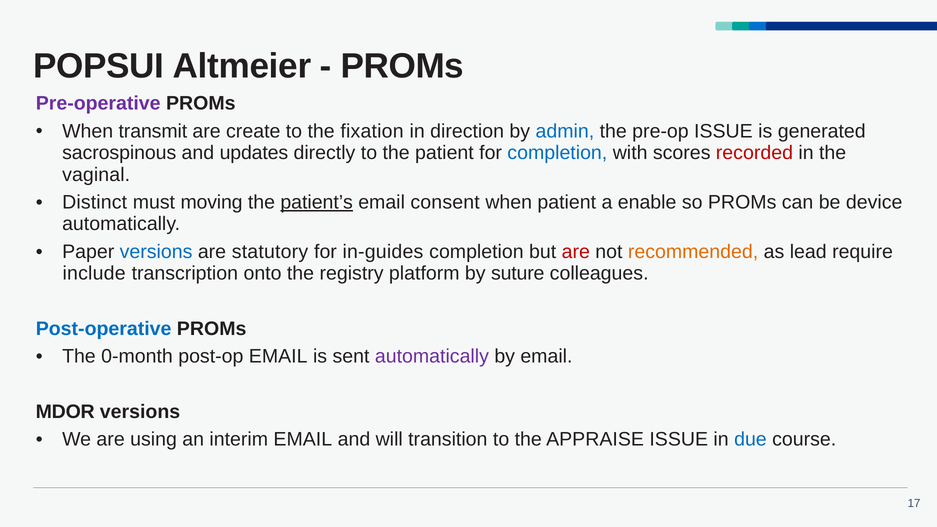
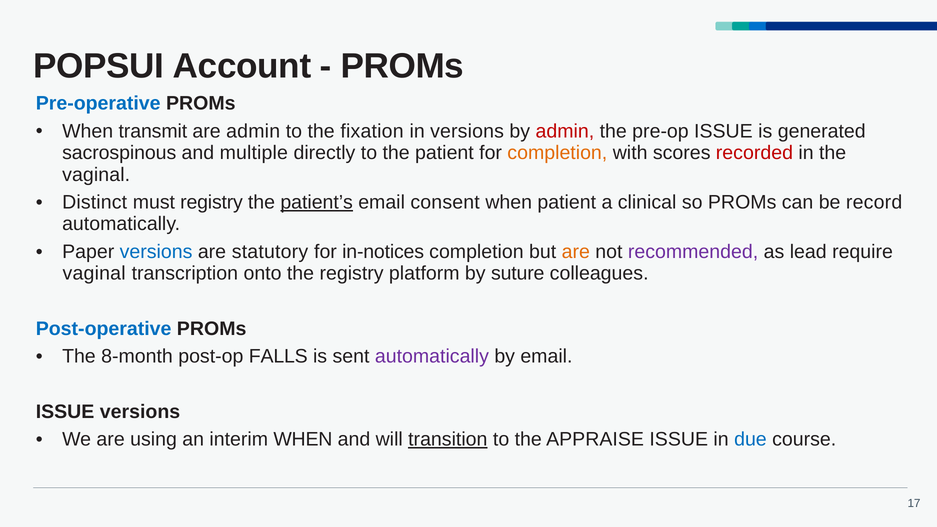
Altmeier: Altmeier -> Account (242, 66)
Pre‑operative colour: purple -> blue (98, 103)
are create: create -> admin (253, 131)
in direction: direction -> versions (467, 131)
admin colour: blue -> red (565, 131)
updates: updates -> multiple (254, 153)
completion colour: blue -> orange (557, 153)
must moving: moving -> registry (212, 202)
enable: enable -> clinical (647, 202)
device: device -> record (874, 202)
in‑guides: in‑guides -> in‑notices (383, 252)
are colour: red -> orange (576, 252)
recommended colour: orange -> purple (693, 252)
include: include -> vaginal (94, 273)
0‑month: 0‑month -> 8‑month (137, 356)
post‑op EMAIL: EMAIL -> FALLS (278, 356)
MDOR: MDOR -> ISSUE (65, 412)
interim EMAIL: EMAIL -> WHEN (303, 439)
transition underline: none -> present (448, 439)
